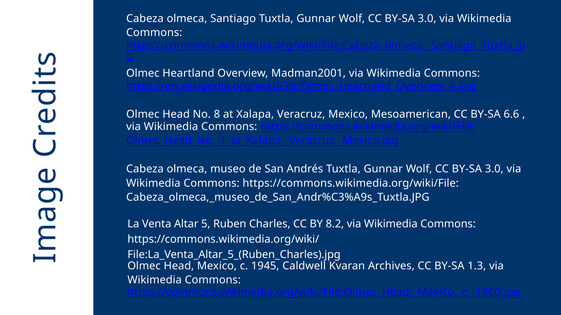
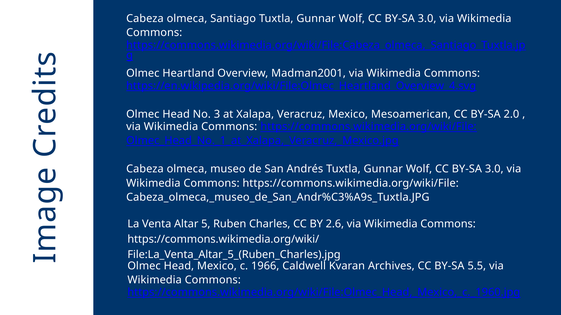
8: 8 -> 3 (217, 114)
6.6: 6.6 -> 2.0 (511, 114)
8.2: 8.2 -> 2.6 (335, 224)
1945: 1945 -> 1966 (265, 266)
1.3: 1.3 -> 5.5 (477, 266)
